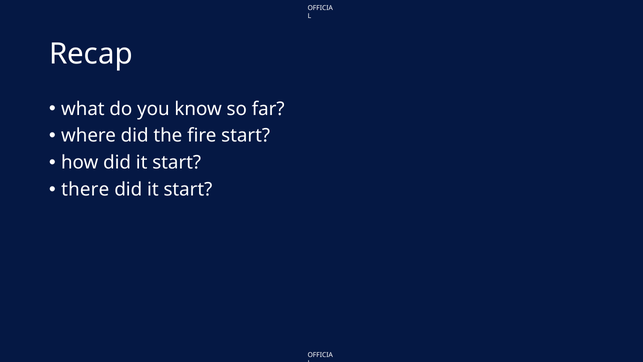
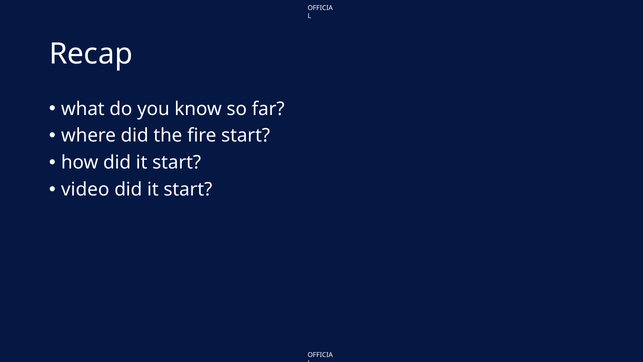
there: there -> video (85, 190)
